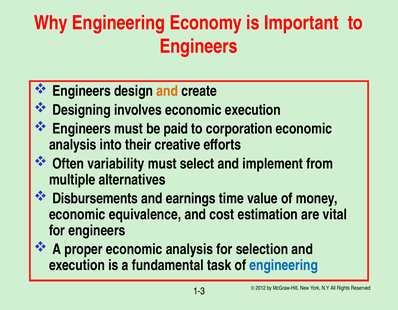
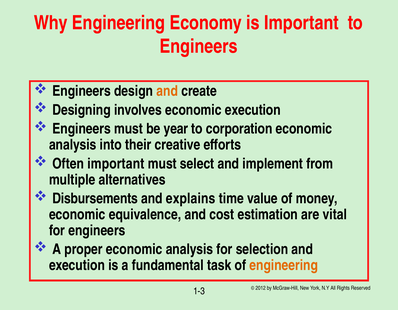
paid: paid -> year (176, 129)
Often variability: variability -> important (116, 163)
earnings: earnings -> explains (191, 198)
engineering colour: blue -> orange (284, 265)
